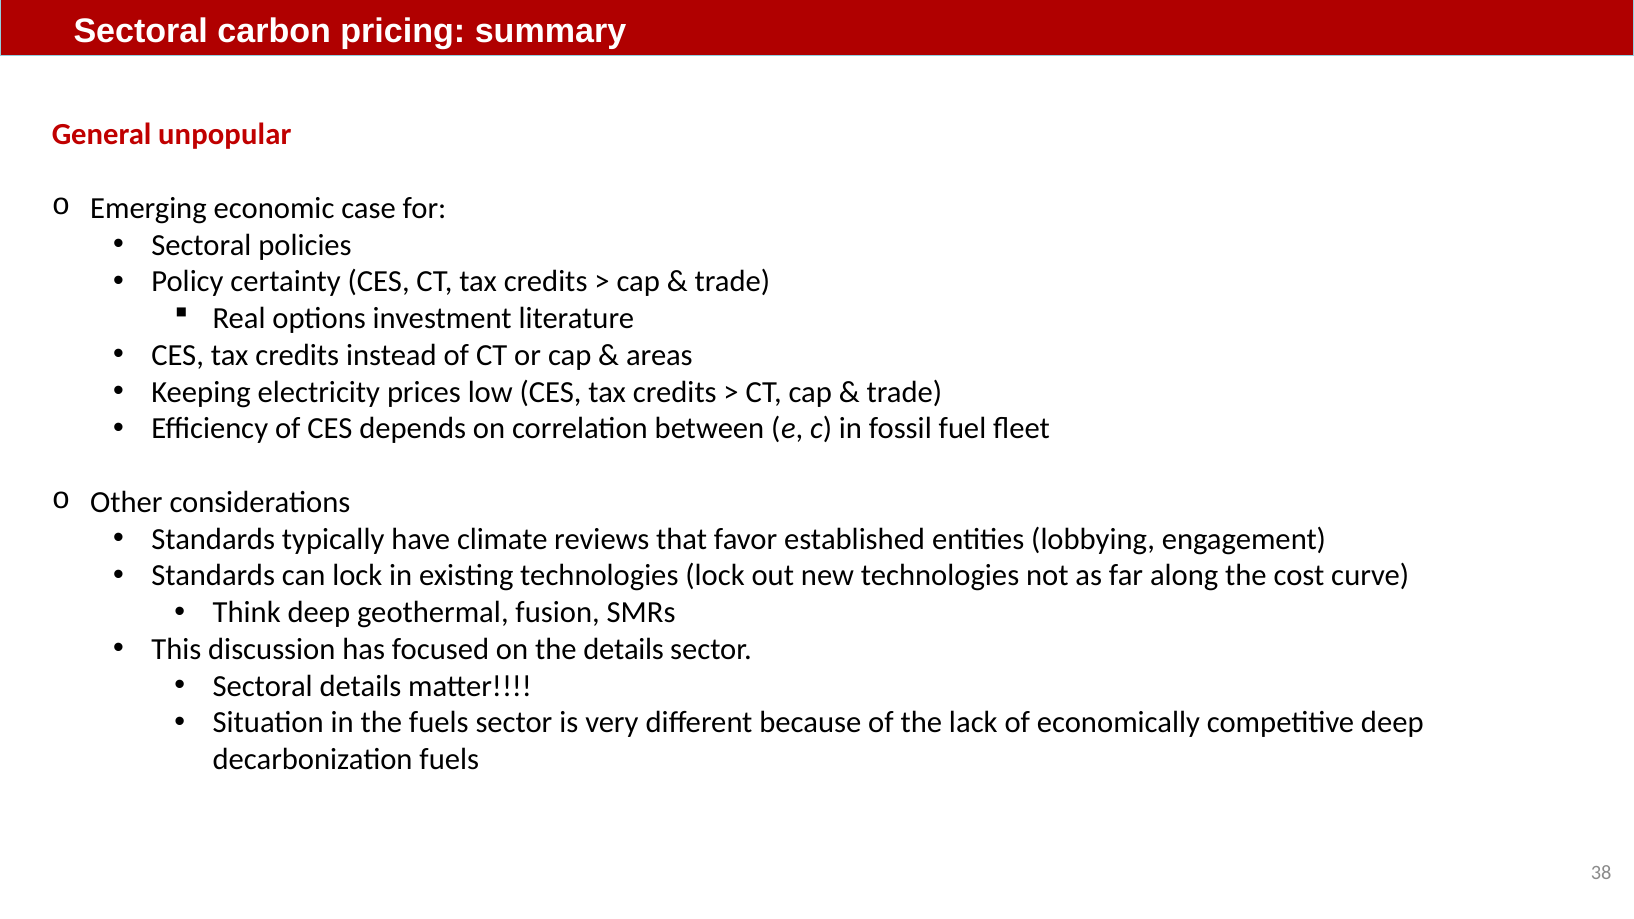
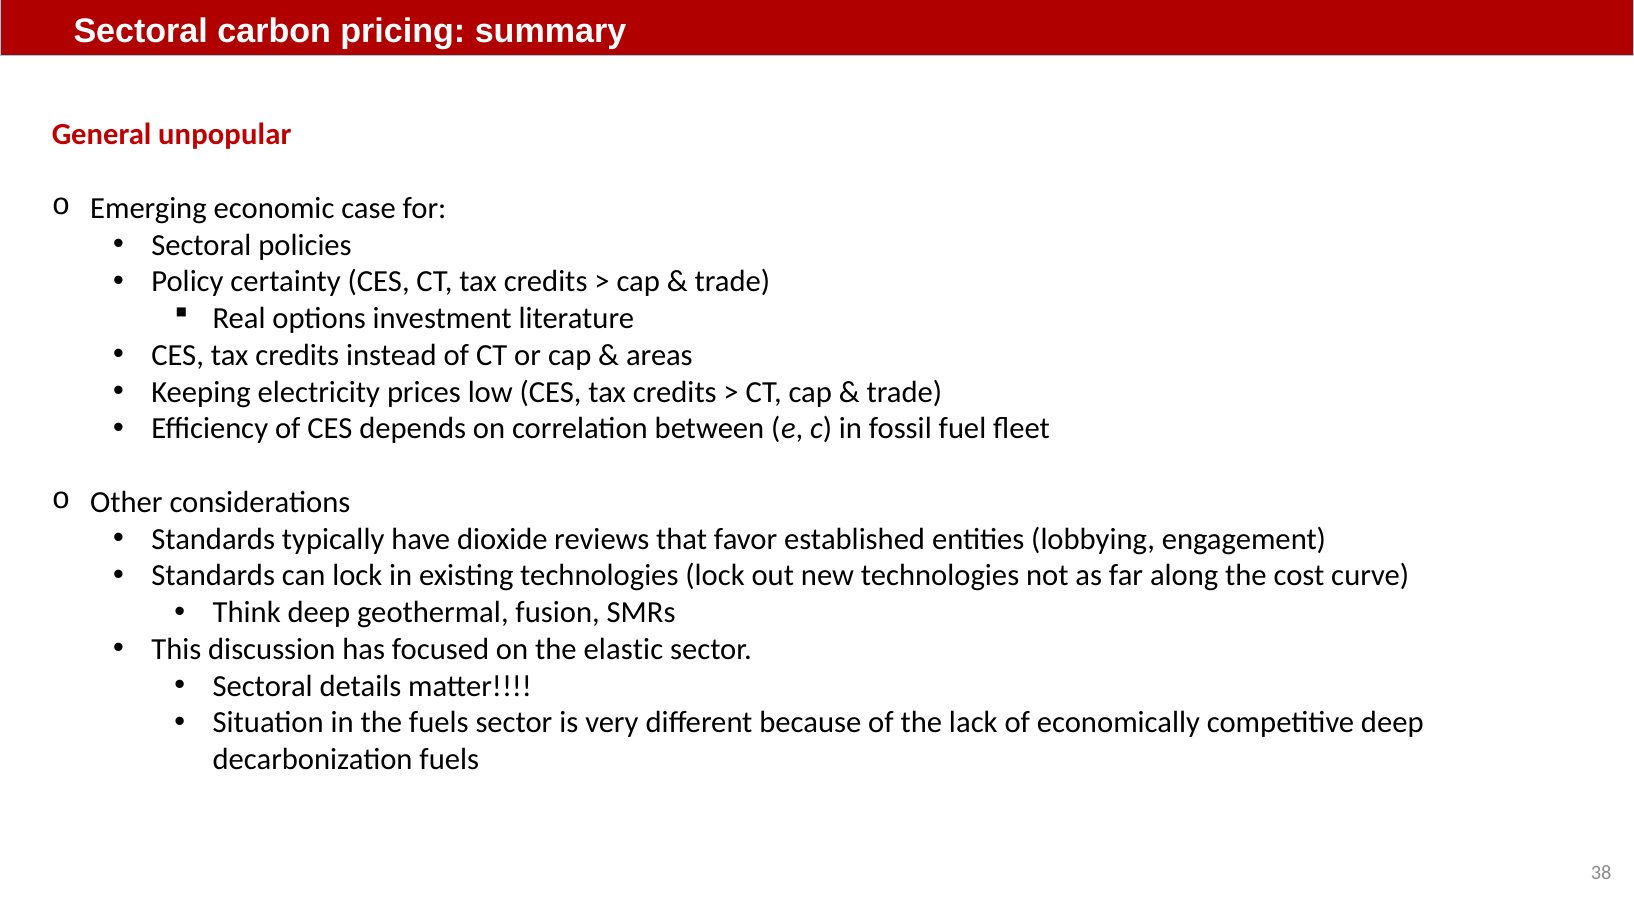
climate: climate -> dioxide (502, 539)
the details: details -> elastic (623, 649)
